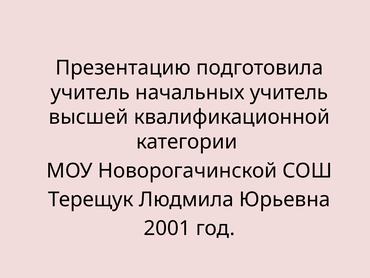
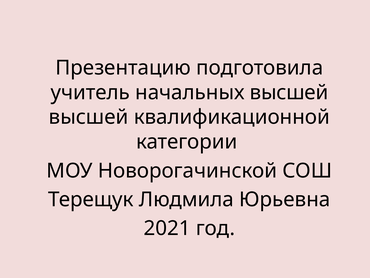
начальных учитель: учитель -> высшей (289, 92)
2001: 2001 -> 2021 (167, 228)
